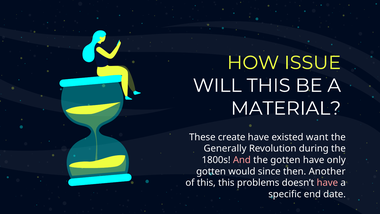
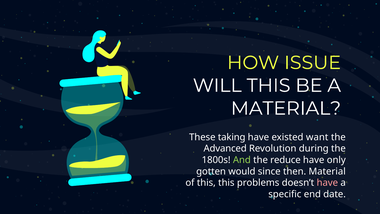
create: create -> taking (232, 137)
Generally: Generally -> Advanced (225, 148)
And colour: pink -> light green (242, 160)
the gotten: gotten -> reduce (285, 160)
then Another: Another -> Material (327, 171)
